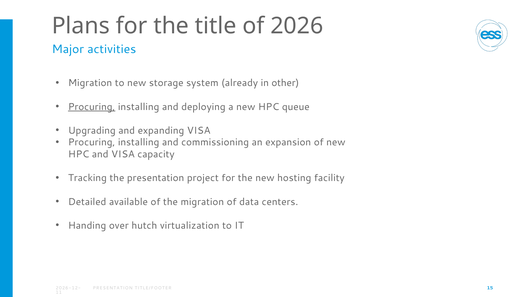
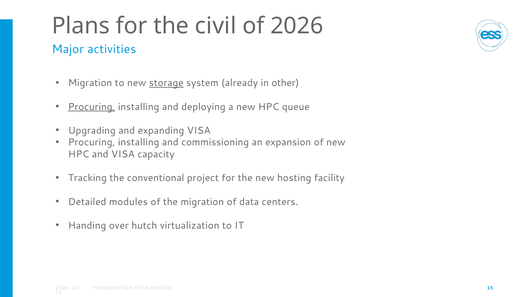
title: title -> civil (216, 26)
storage underline: none -> present (166, 83)
the presentation: presentation -> conventional (156, 178)
available: available -> modules (128, 202)
